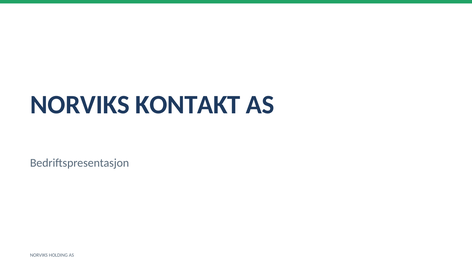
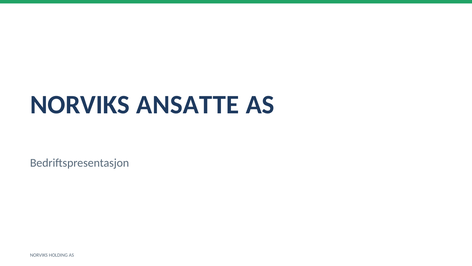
KONTAKT: KONTAKT -> ANSATTE (188, 105)
